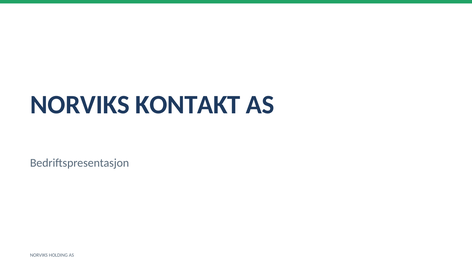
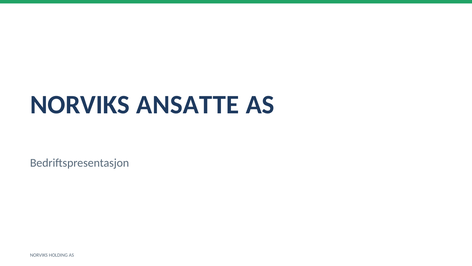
KONTAKT: KONTAKT -> ANSATTE (188, 105)
